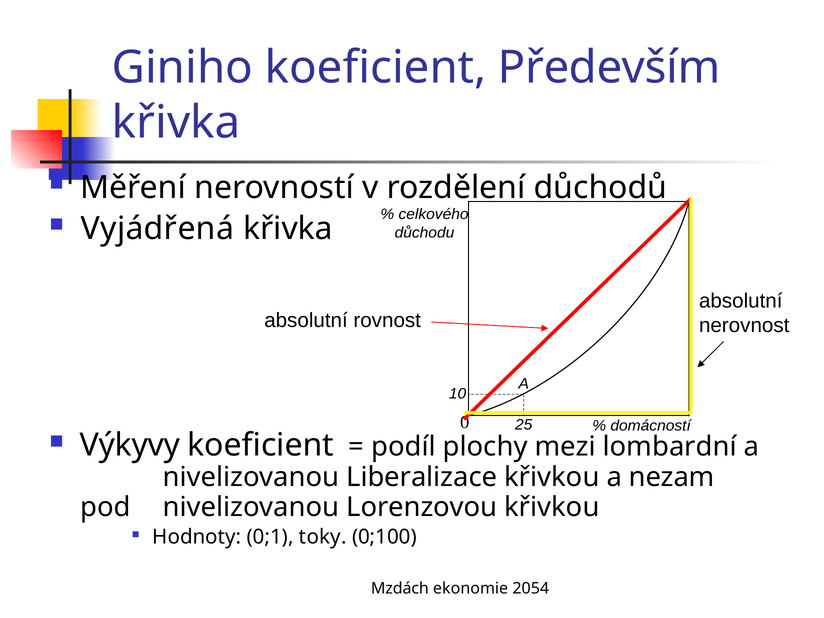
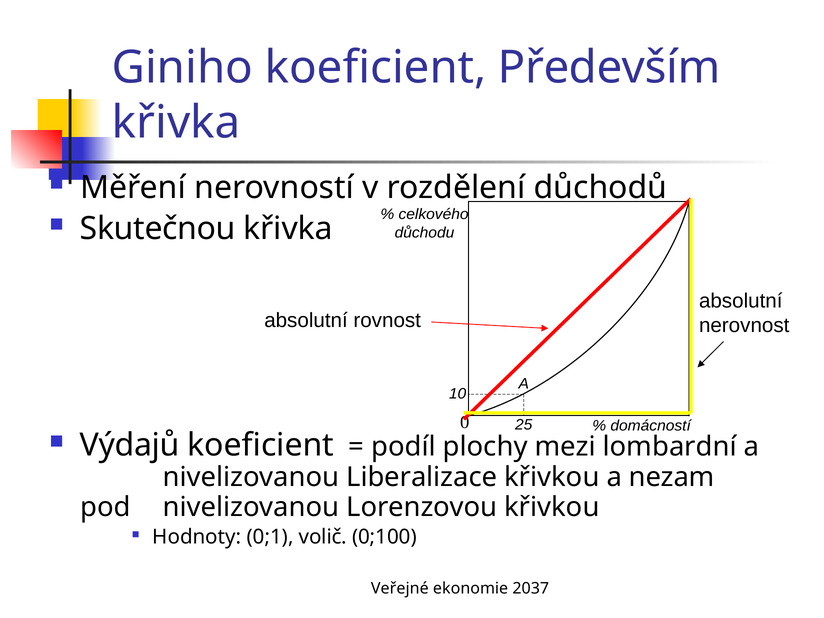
Vyjádřená: Vyjádřená -> Skutečnou (158, 229)
Výkyvy: Výkyvy -> Výdajů (130, 445)
toky: toky -> volič (323, 537)
Mzdách: Mzdách -> Veřejné (400, 589)
2054: 2054 -> 2037 (531, 589)
